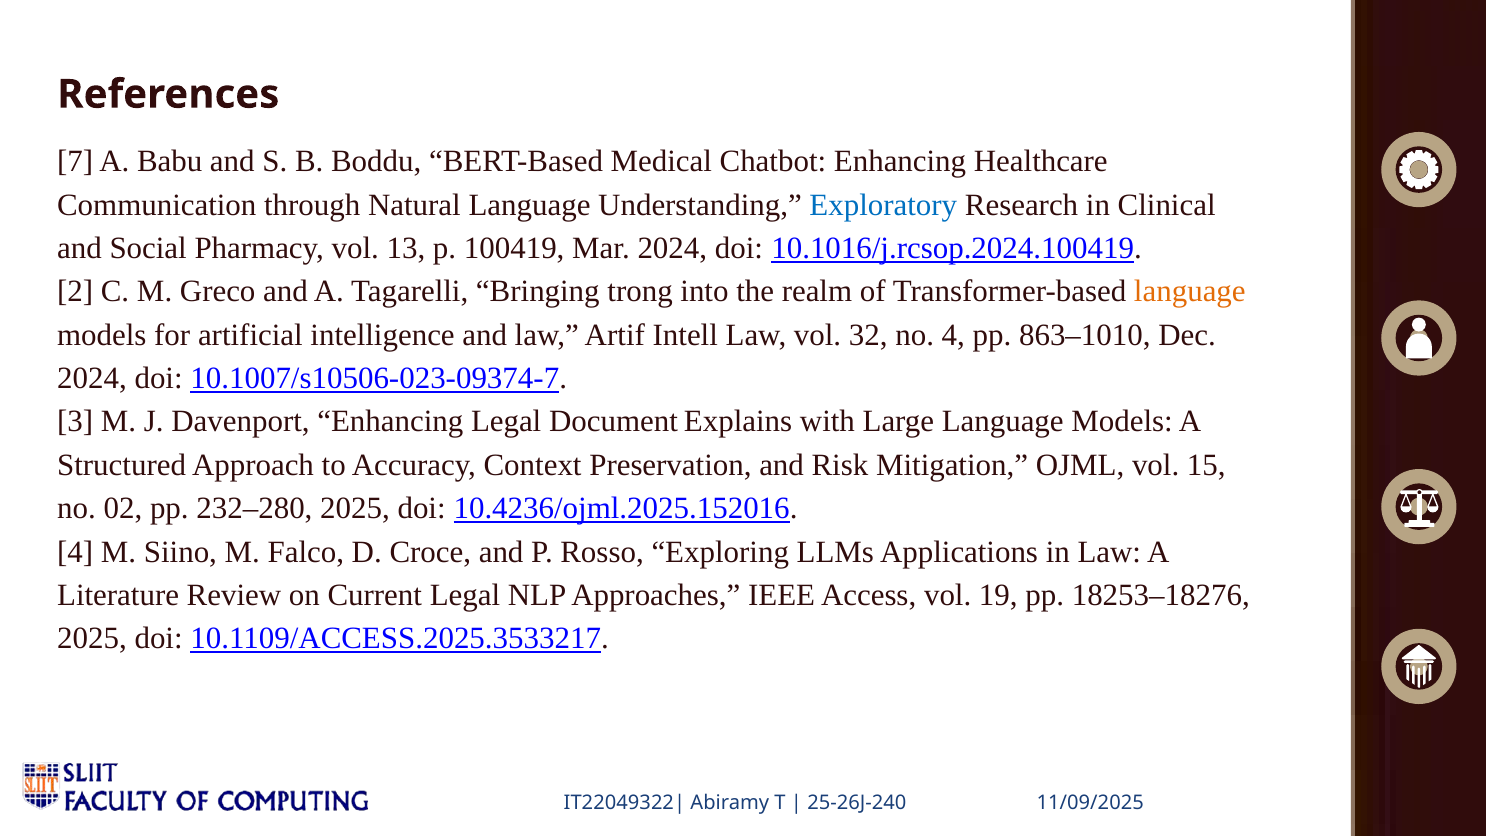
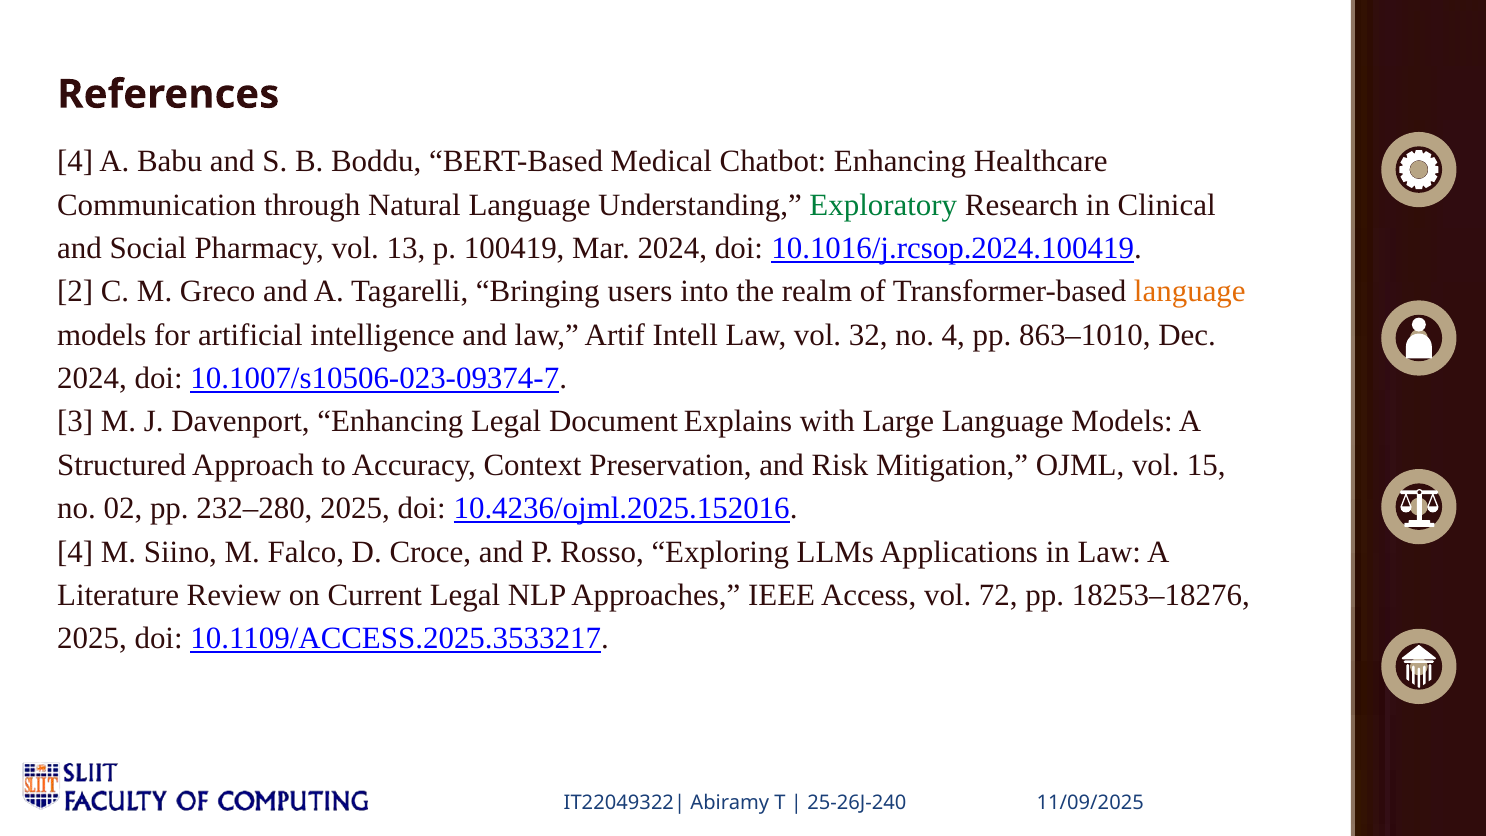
7: 7 -> 4 (75, 162)
Exploratory colour: blue -> green (883, 205)
trong: trong -> users (640, 292)
19: 19 -> 72 (998, 595)
